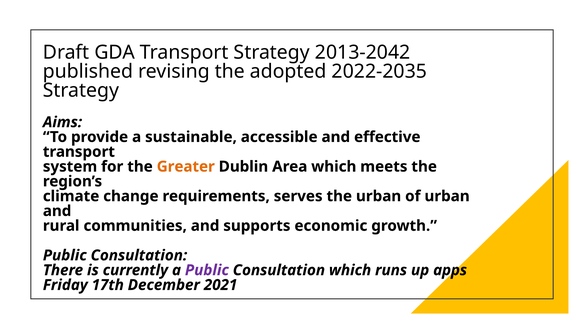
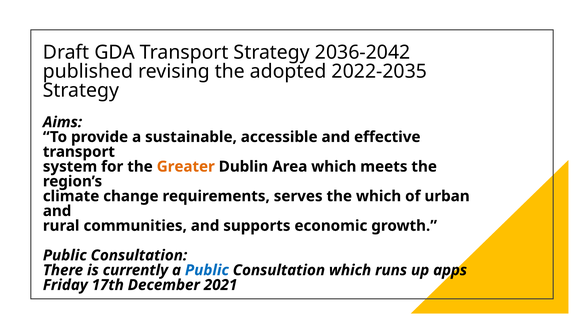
2013-2042: 2013-2042 -> 2036-2042 (363, 52)
the urban: urban -> which (379, 196)
Public colour: purple -> blue (207, 270)
